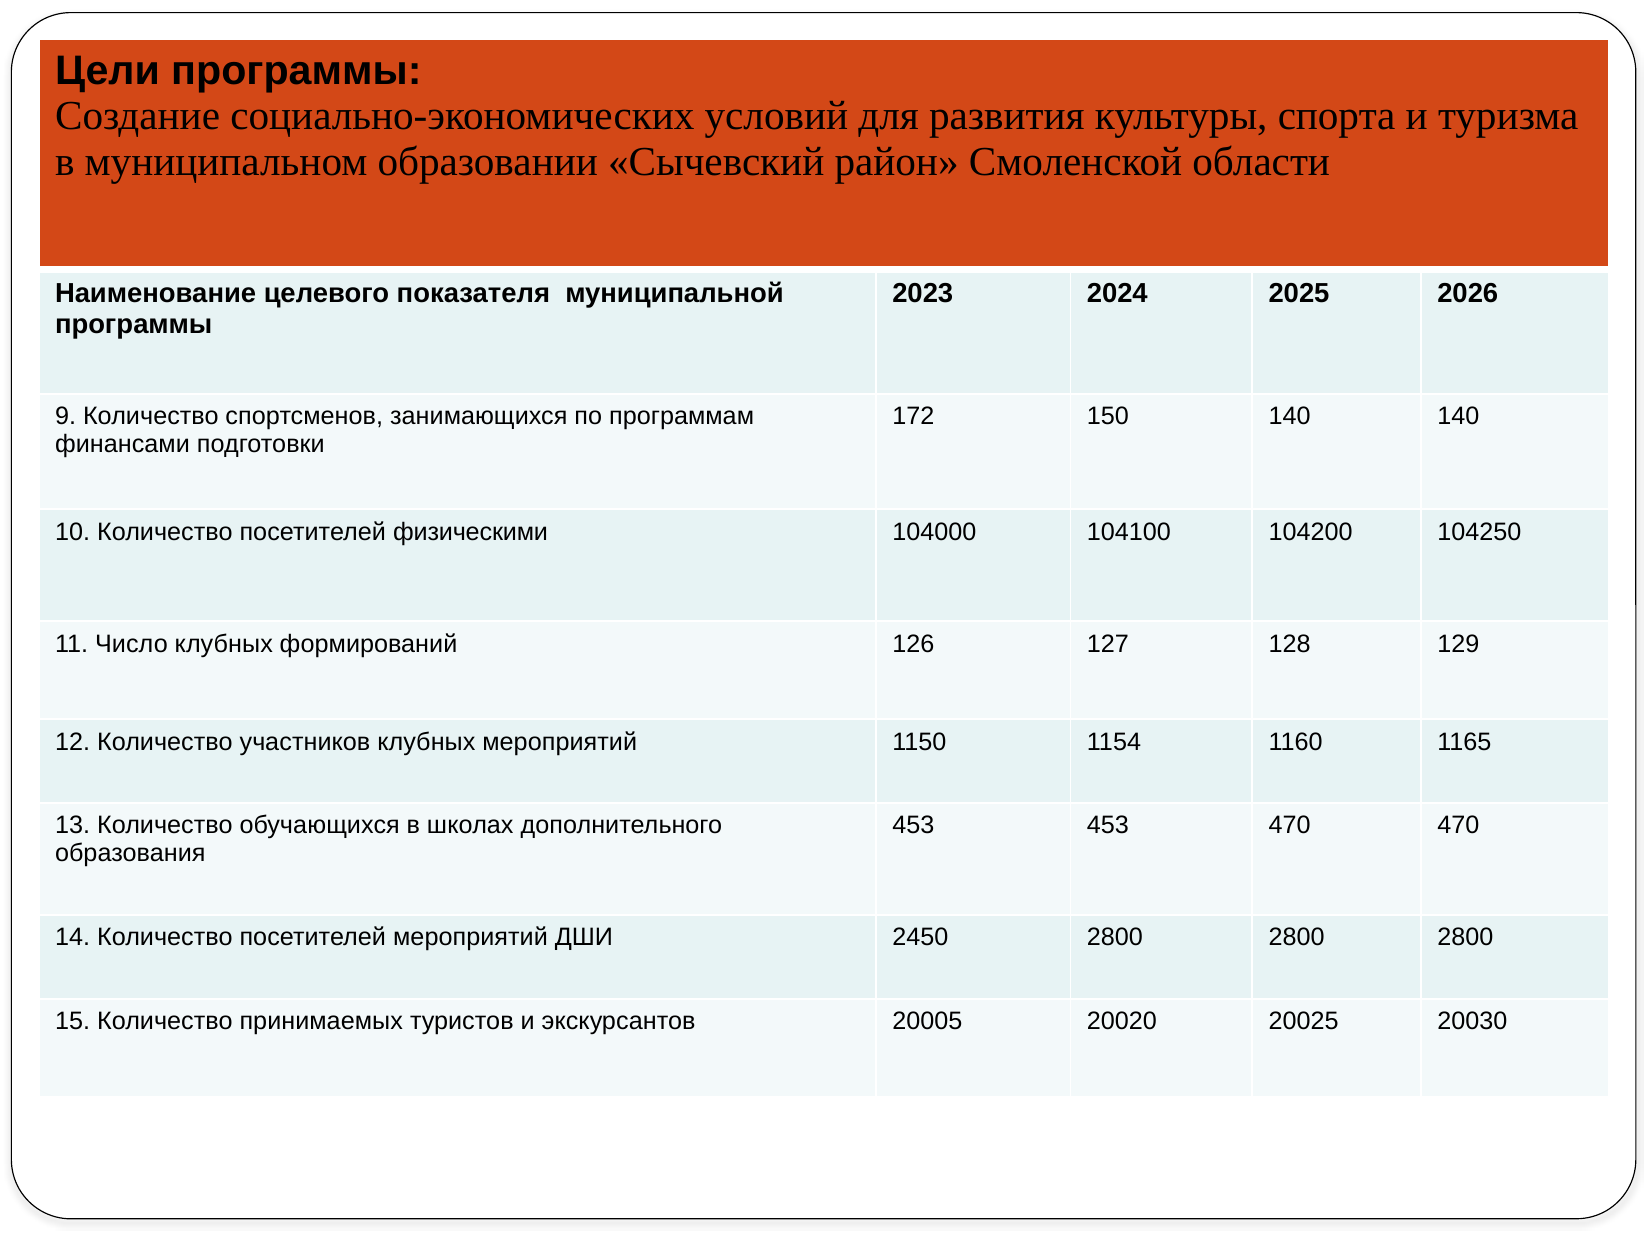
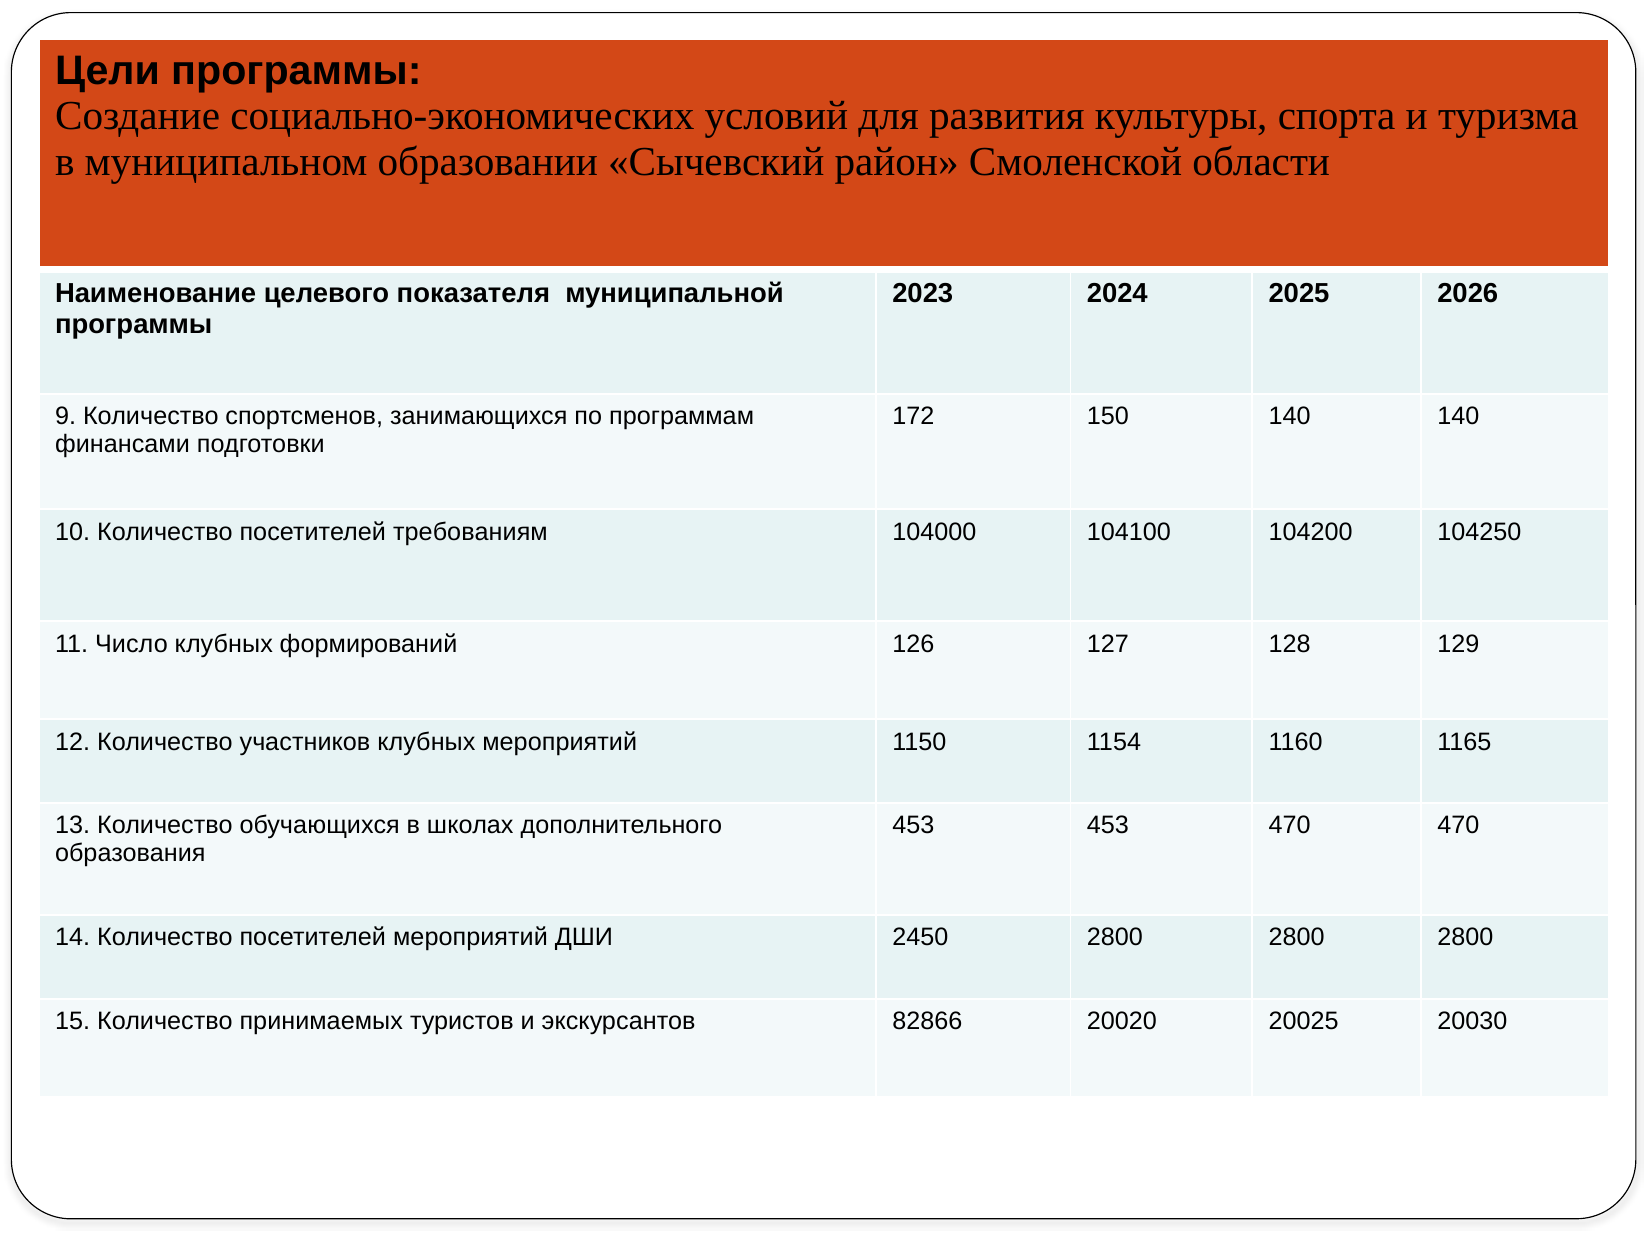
физическими: физическими -> требованиям (470, 532)
20005: 20005 -> 82866 (927, 1021)
